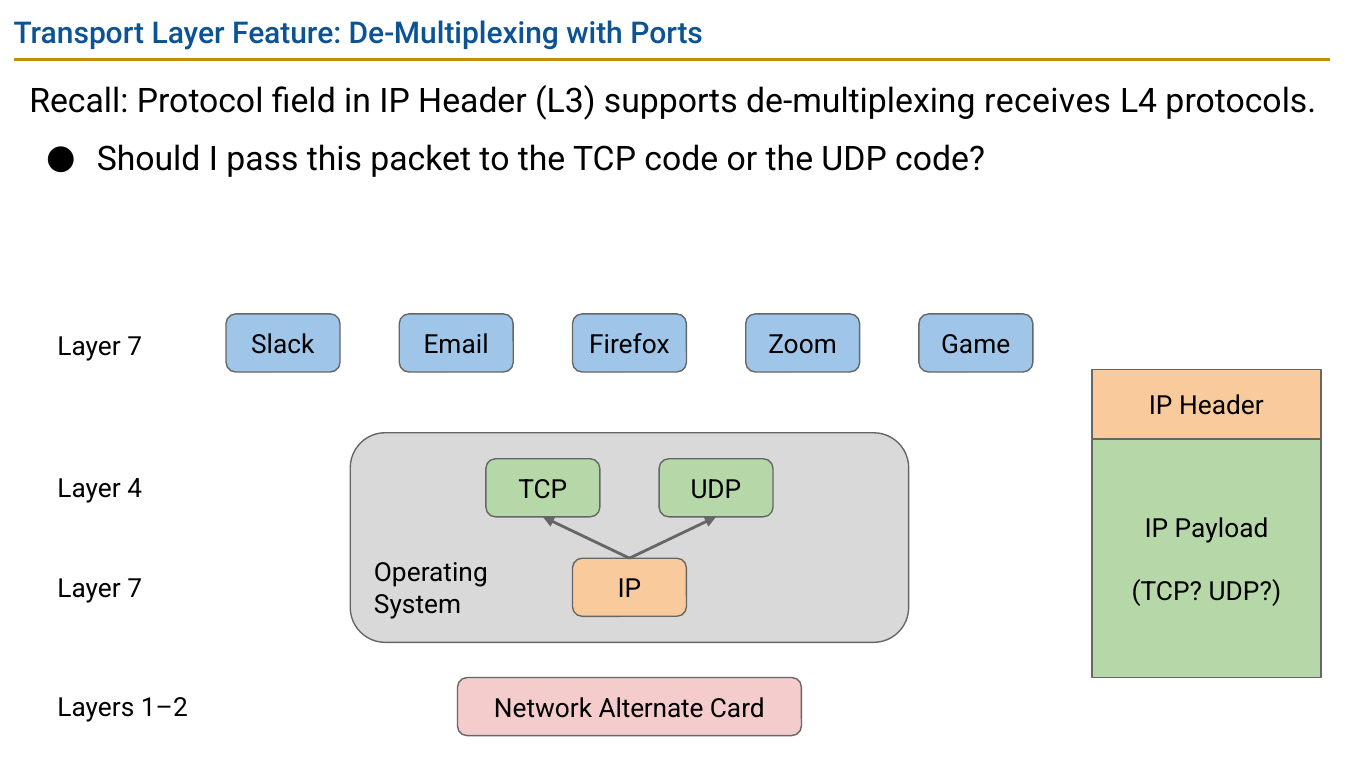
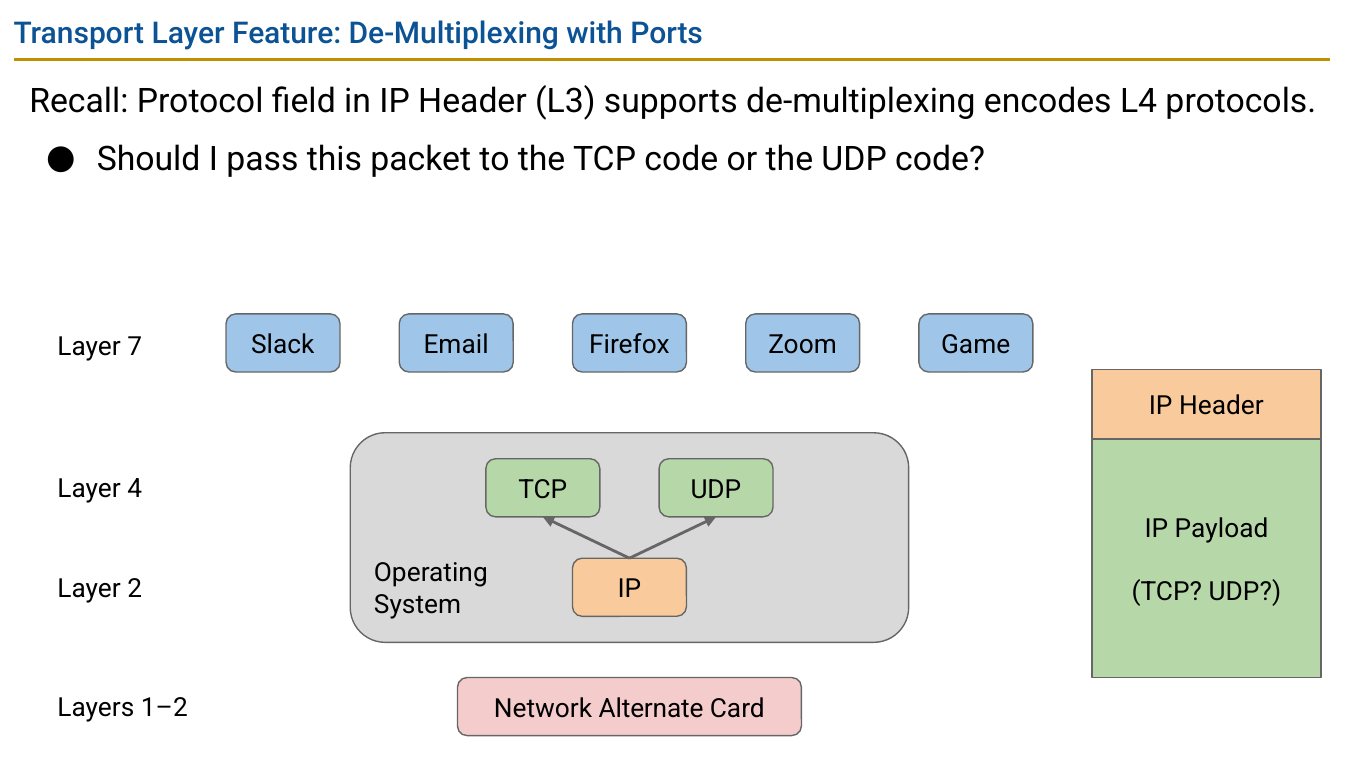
receives: receives -> encodes (1048, 102)
7: 7 -> 2 (135, 589)
